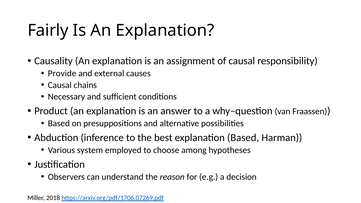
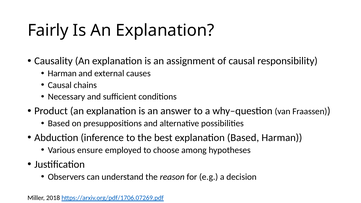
Provide: Provide -> Harman (62, 73)
system: system -> ensure (90, 150)
